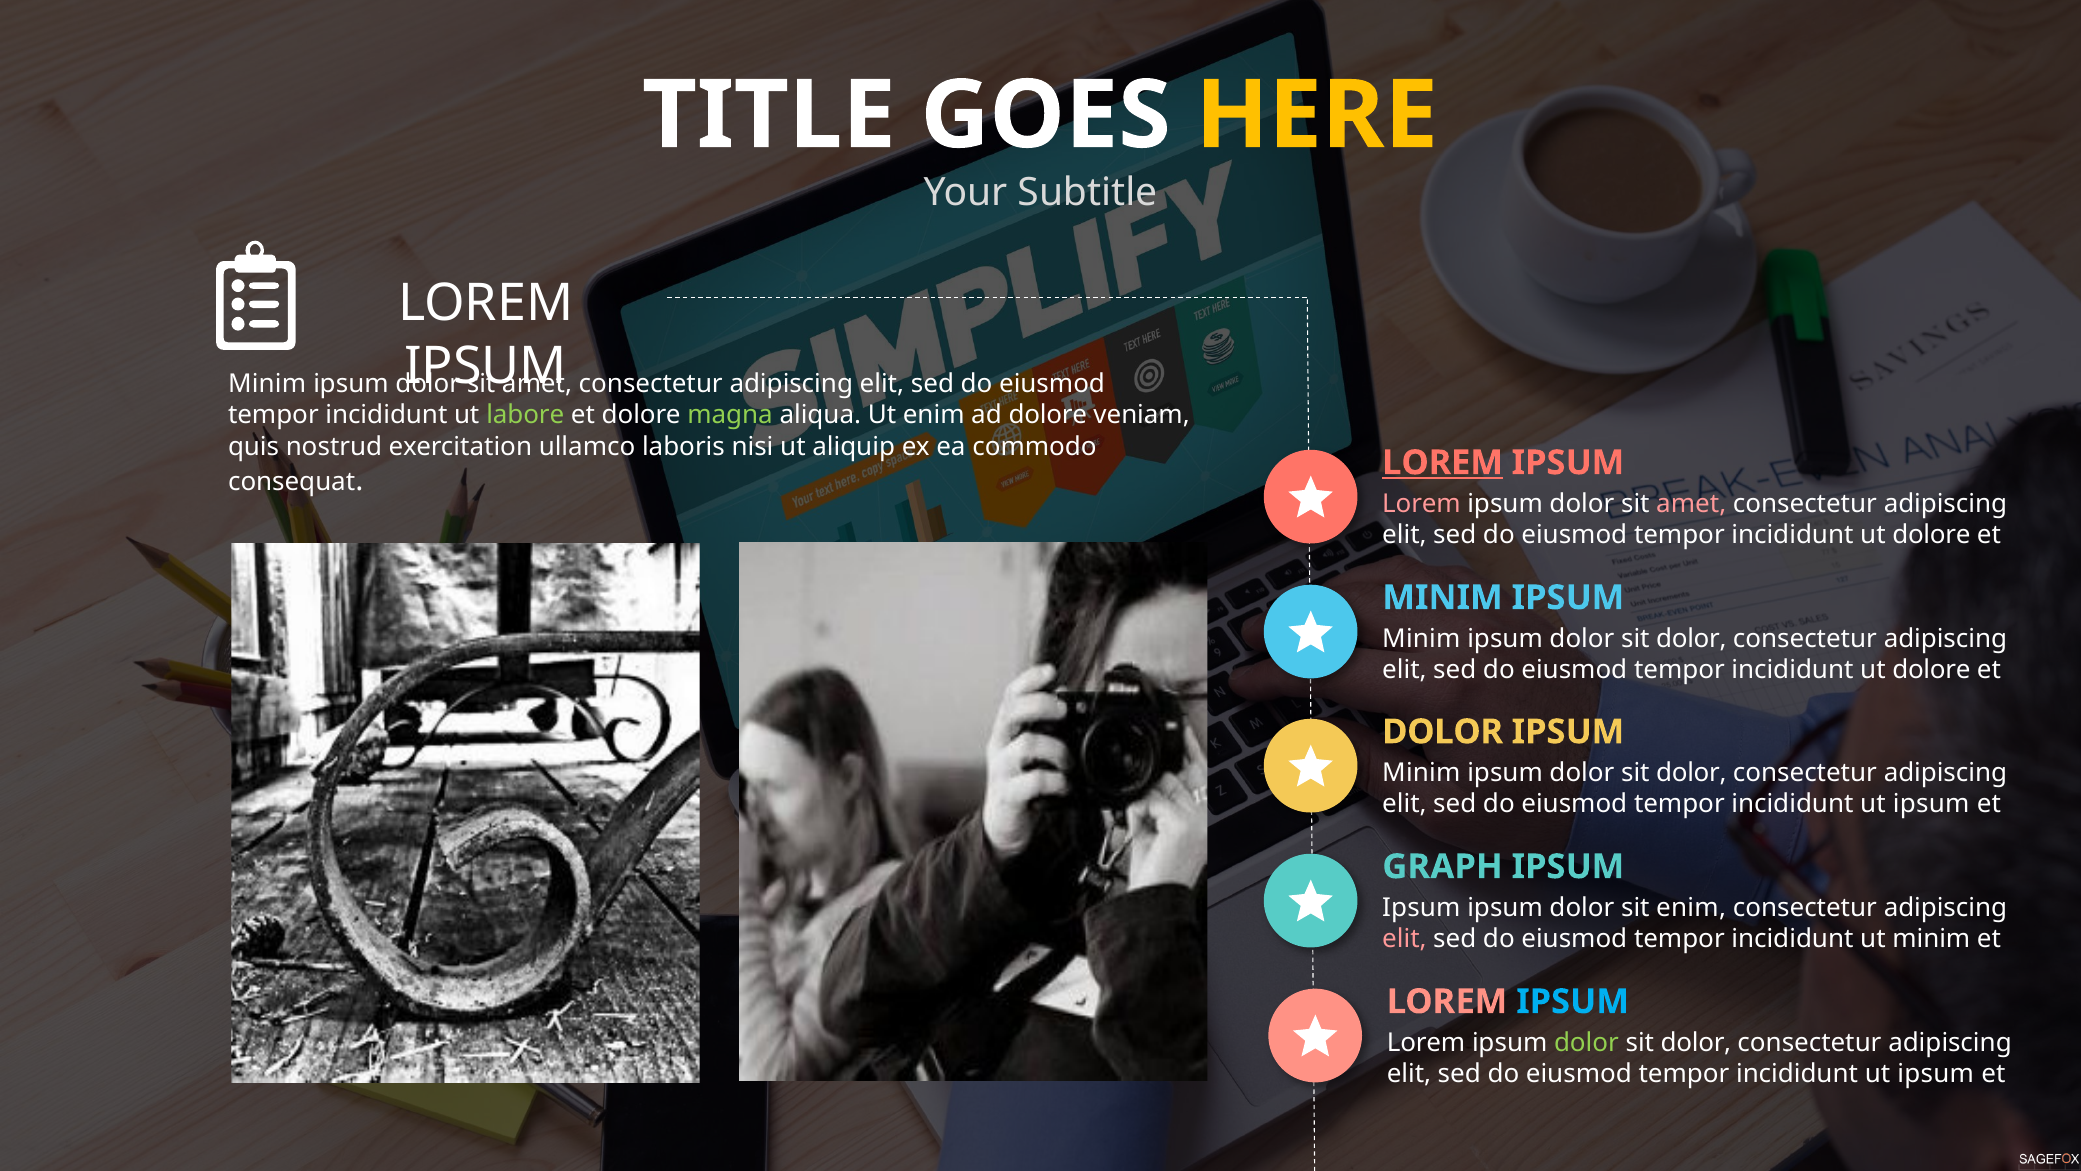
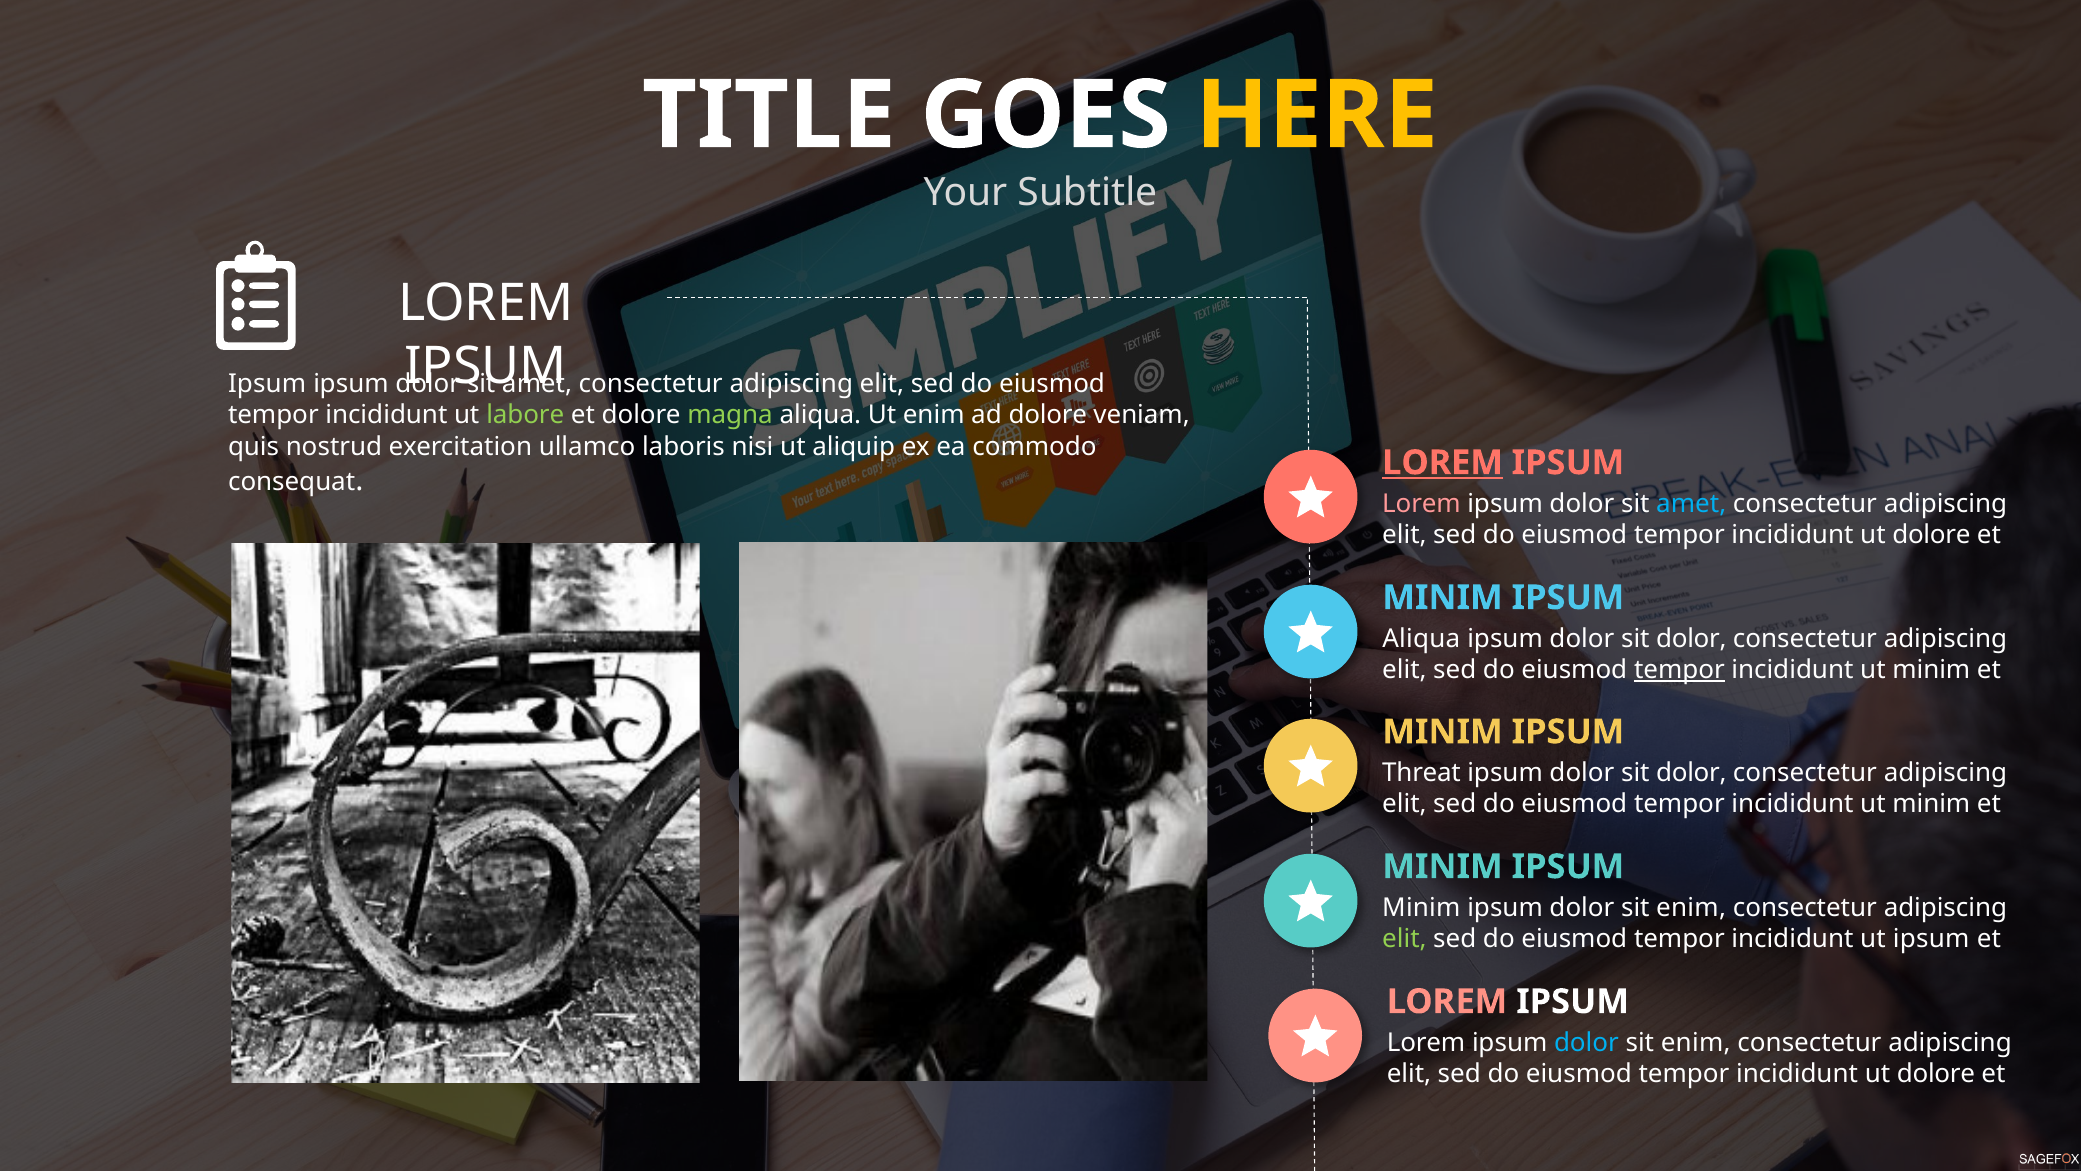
Minim: Minim -> Ipsum (267, 384)
amet colour: pink -> light blue (1691, 504)
Minim: Minim -> Aliqua (1421, 639)
tempor underline: none -> present (1679, 670)
dolore: dolore -> minim (1931, 670)
DOLOR: DOLOR -> MINIM (1442, 732)
Minim: Minim -> Threat (1422, 773)
ipsum: ipsum -> minim (1931, 804)
GRAPH: GRAPH -> MINIM (1442, 866)
Ipsum: Ipsum -> Minim (1421, 907)
elit colour: pink -> light green (1404, 939)
ut minim: minim -> ipsum (1931, 939)
IPSUM colour: light blue -> white (1573, 1001)
dolor colour: light green -> light blue (1586, 1042)
dolor: dolor -> enim (1696, 1042)
ipsum: ipsum -> dolore (1936, 1074)
